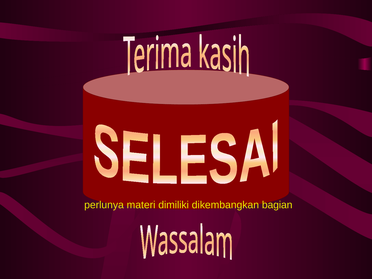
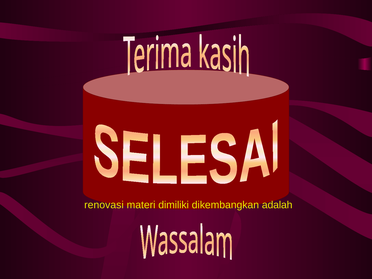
perlunya: perlunya -> renovasi (104, 205)
bagian: bagian -> adalah (277, 205)
